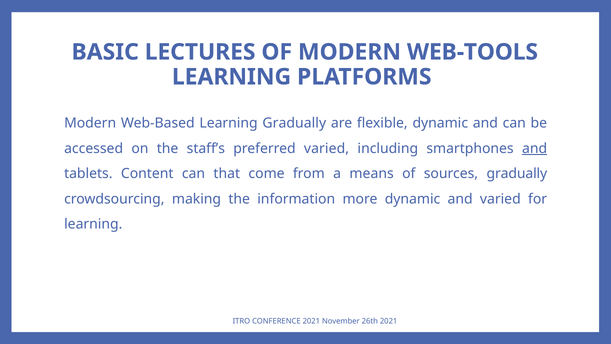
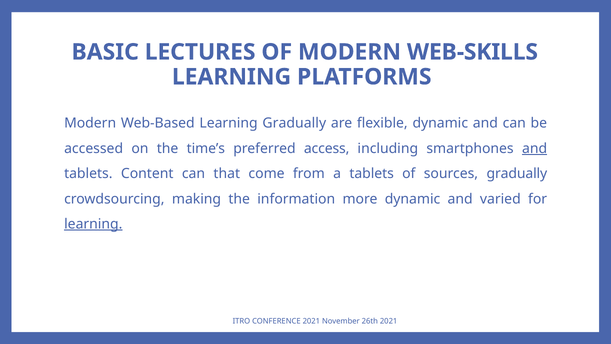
WEB-TOOLS: WEB-TOOLS -> WEB-SKILLS (472, 52)
staff’s: staff’s -> time’s (206, 148)
preferred varied: varied -> access (327, 148)
a means: means -> tablets (372, 174)
learning underline: none -> present (93, 224)
